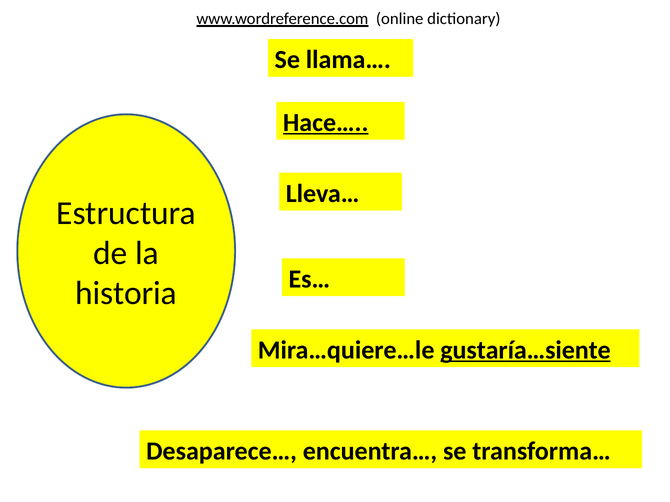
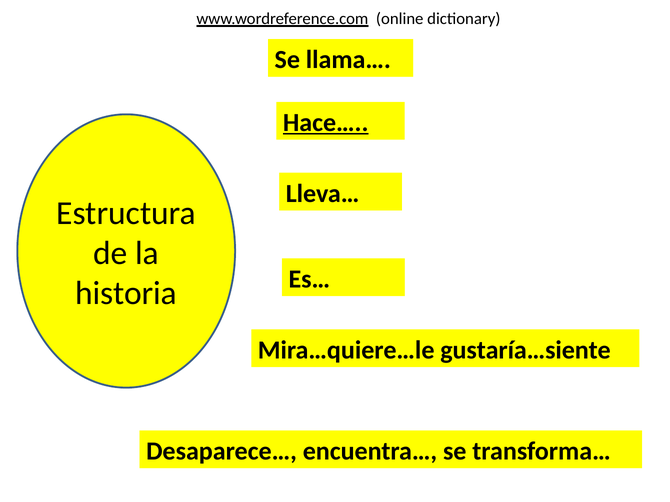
gustaría…siente underline: present -> none (526, 350)
